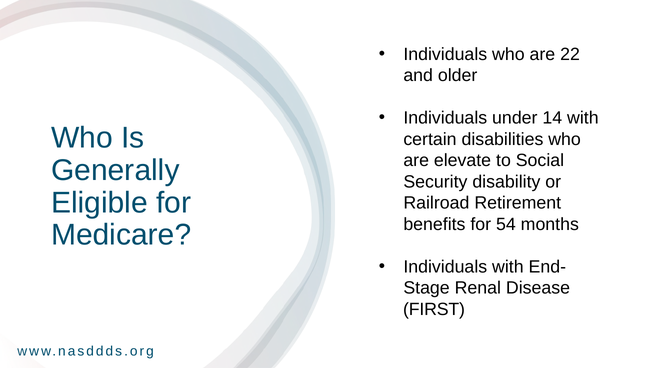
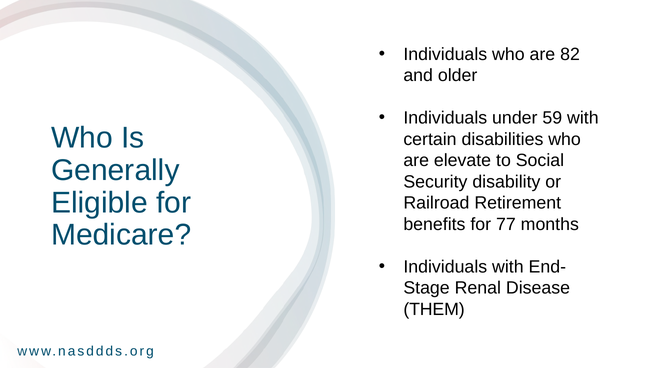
22: 22 -> 82 (570, 54)
under 14: 14 -> 59 (552, 118)
54: 54 -> 77 (506, 225)
FIRST: FIRST -> THEM (434, 310)
